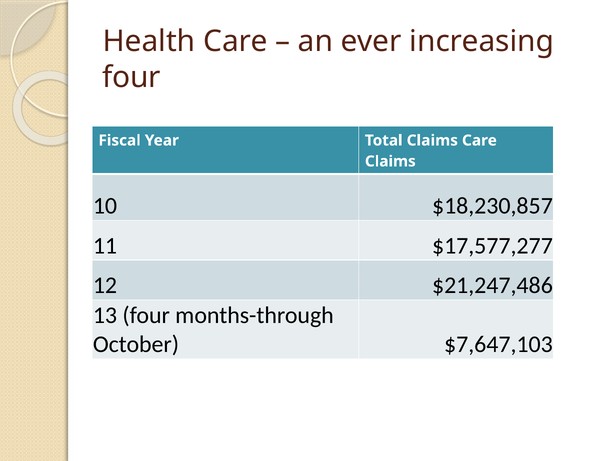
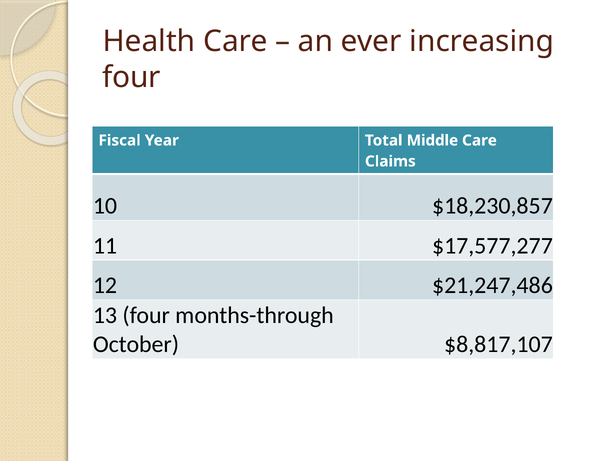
Total Claims: Claims -> Middle (432, 141)
$7,647,103: $7,647,103 -> $8,817,107 (498, 345)
